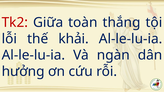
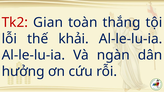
Giữa: Giữa -> Gian (48, 22)
